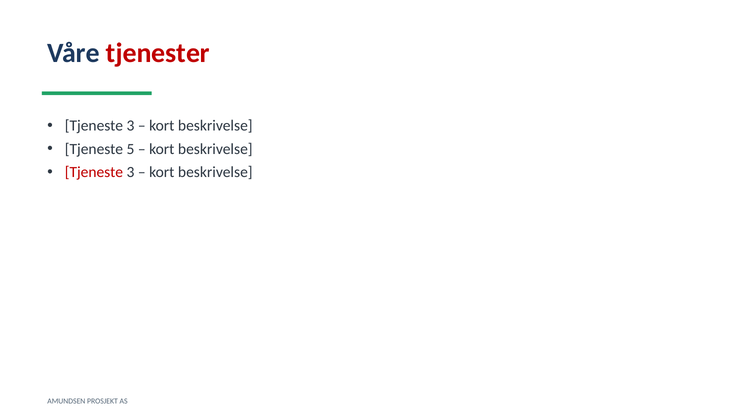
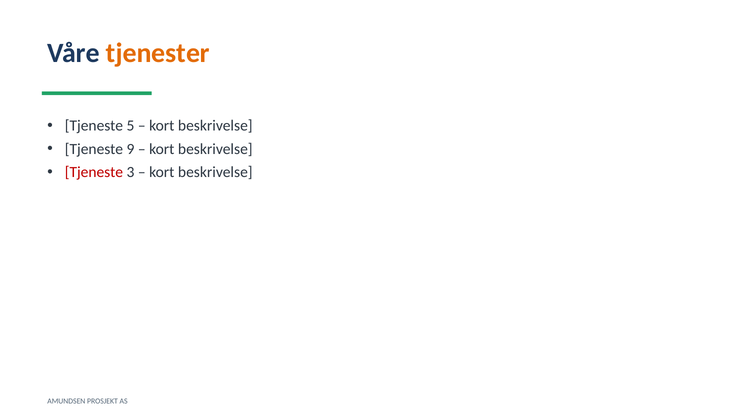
tjenester colour: red -> orange (158, 53)
3: 3 -> 5 (130, 126)
5: 5 -> 9 (130, 149)
